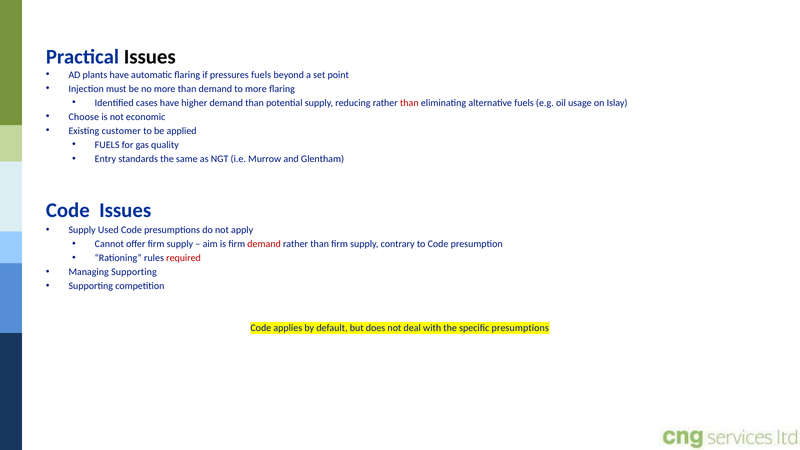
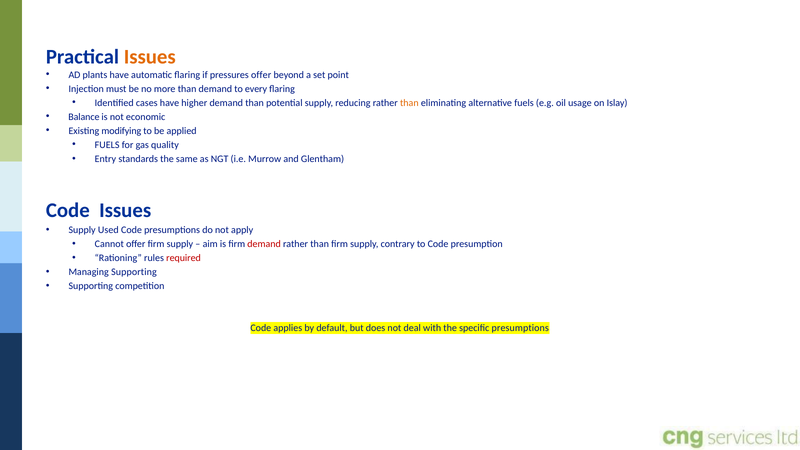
Issues colour: black -> orange (150, 57)
pressures fuels: fuels -> offer (261, 75)
to more: more -> every (256, 89)
than colour: red -> orange (409, 103)
Choose: Choose -> Balance (84, 117)
customer: customer -> modifying (121, 131)
